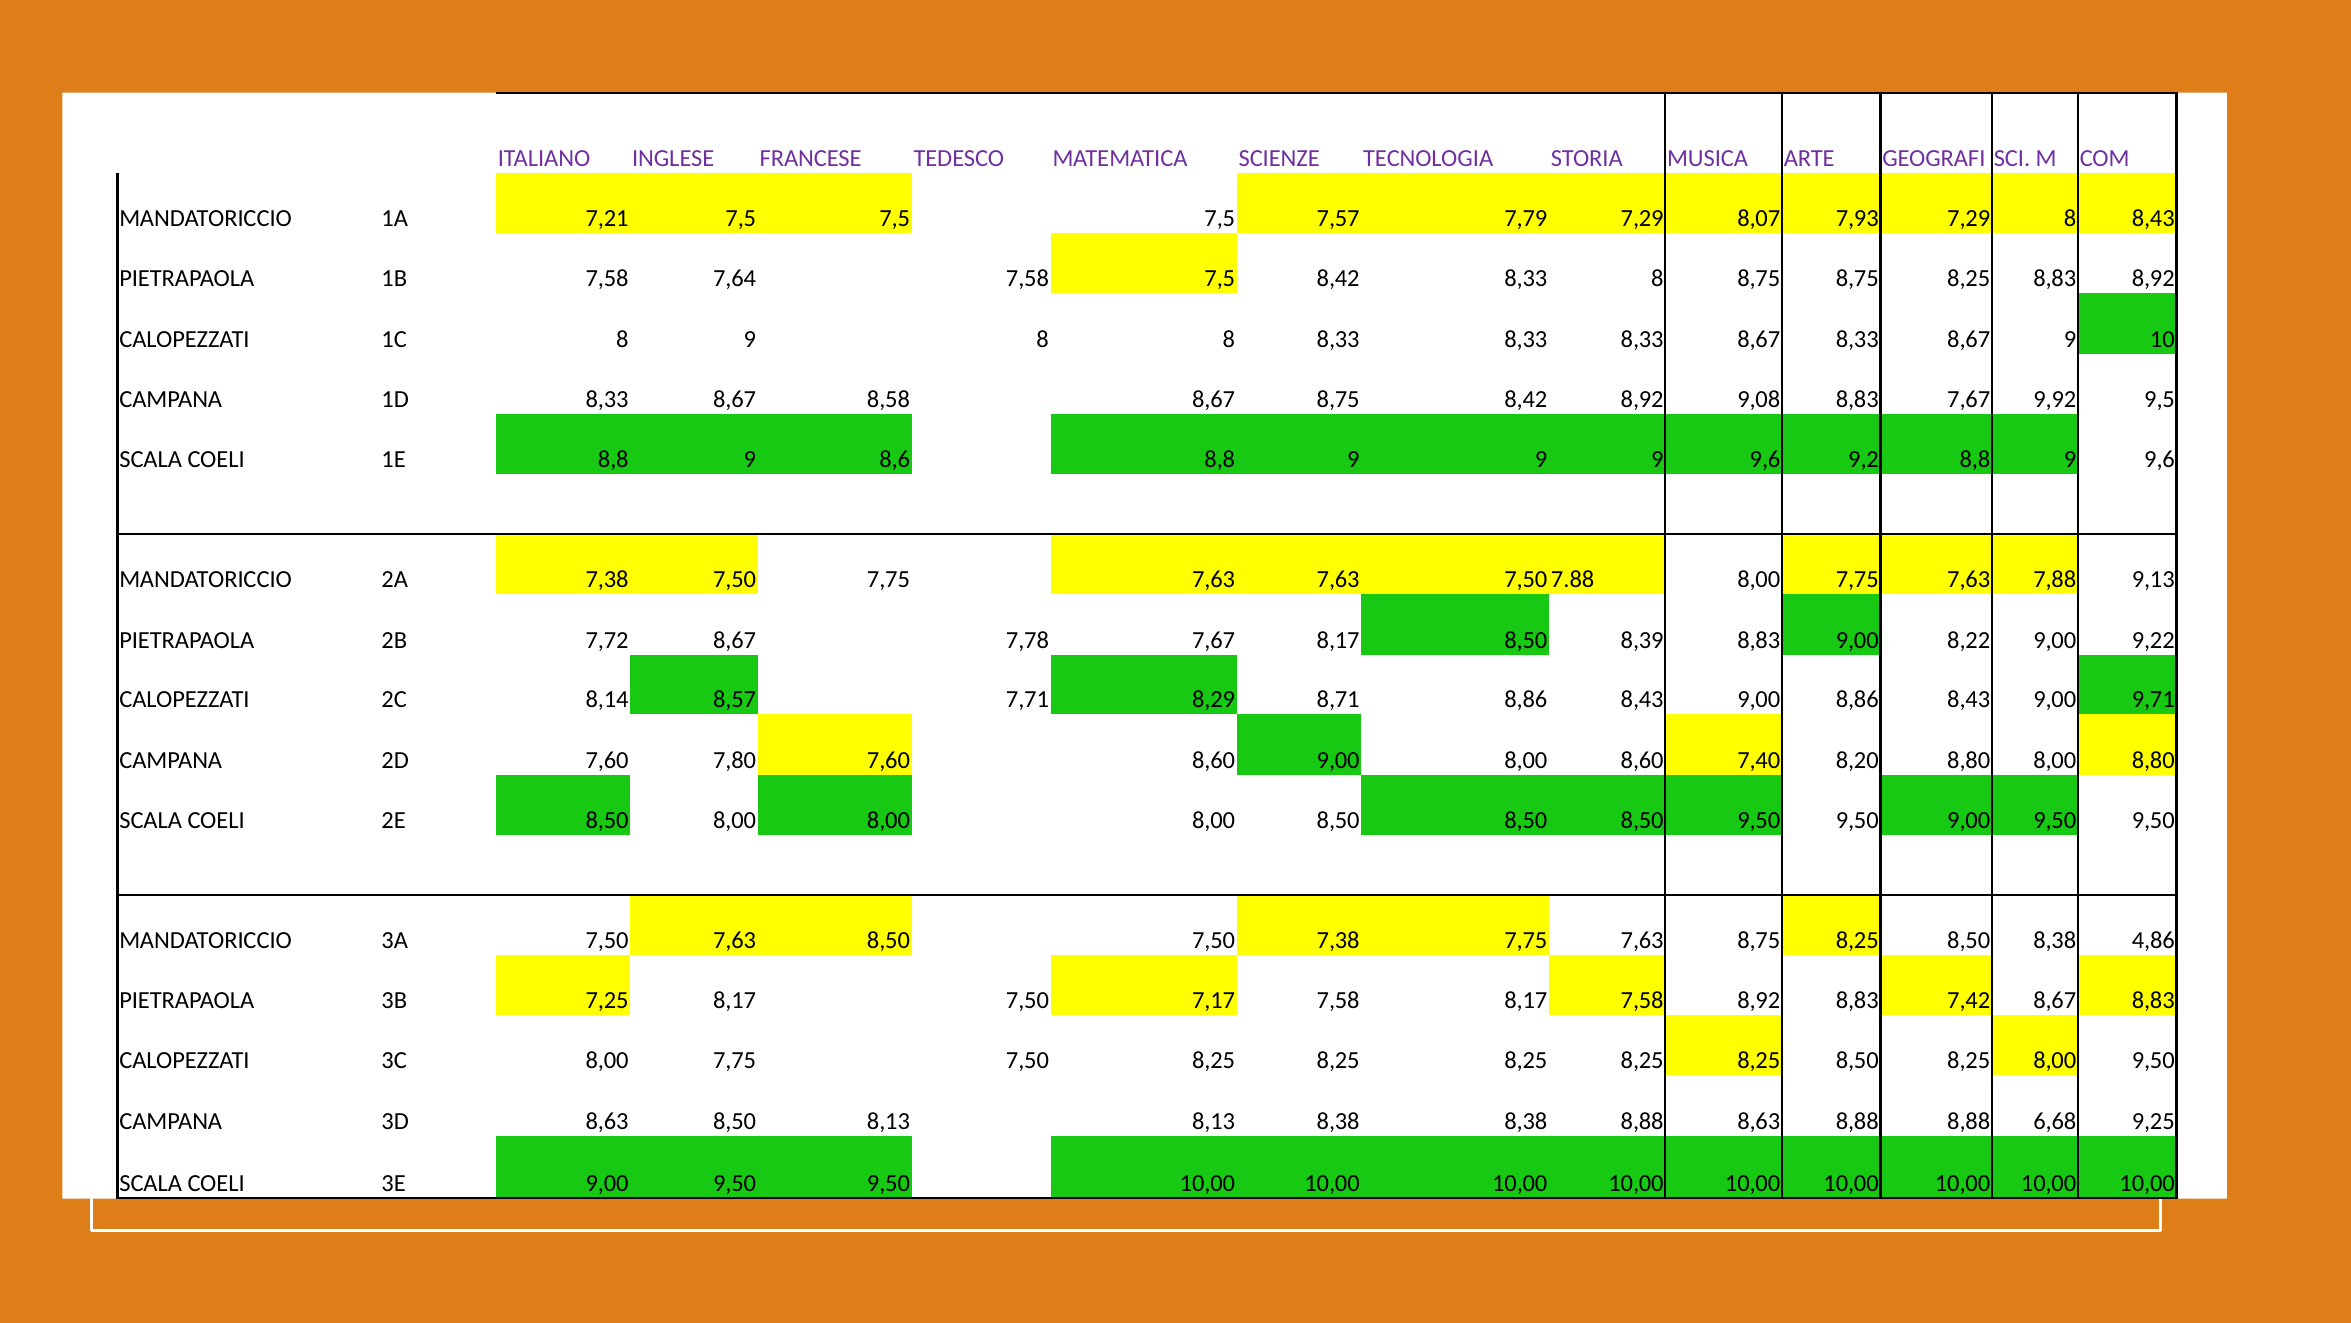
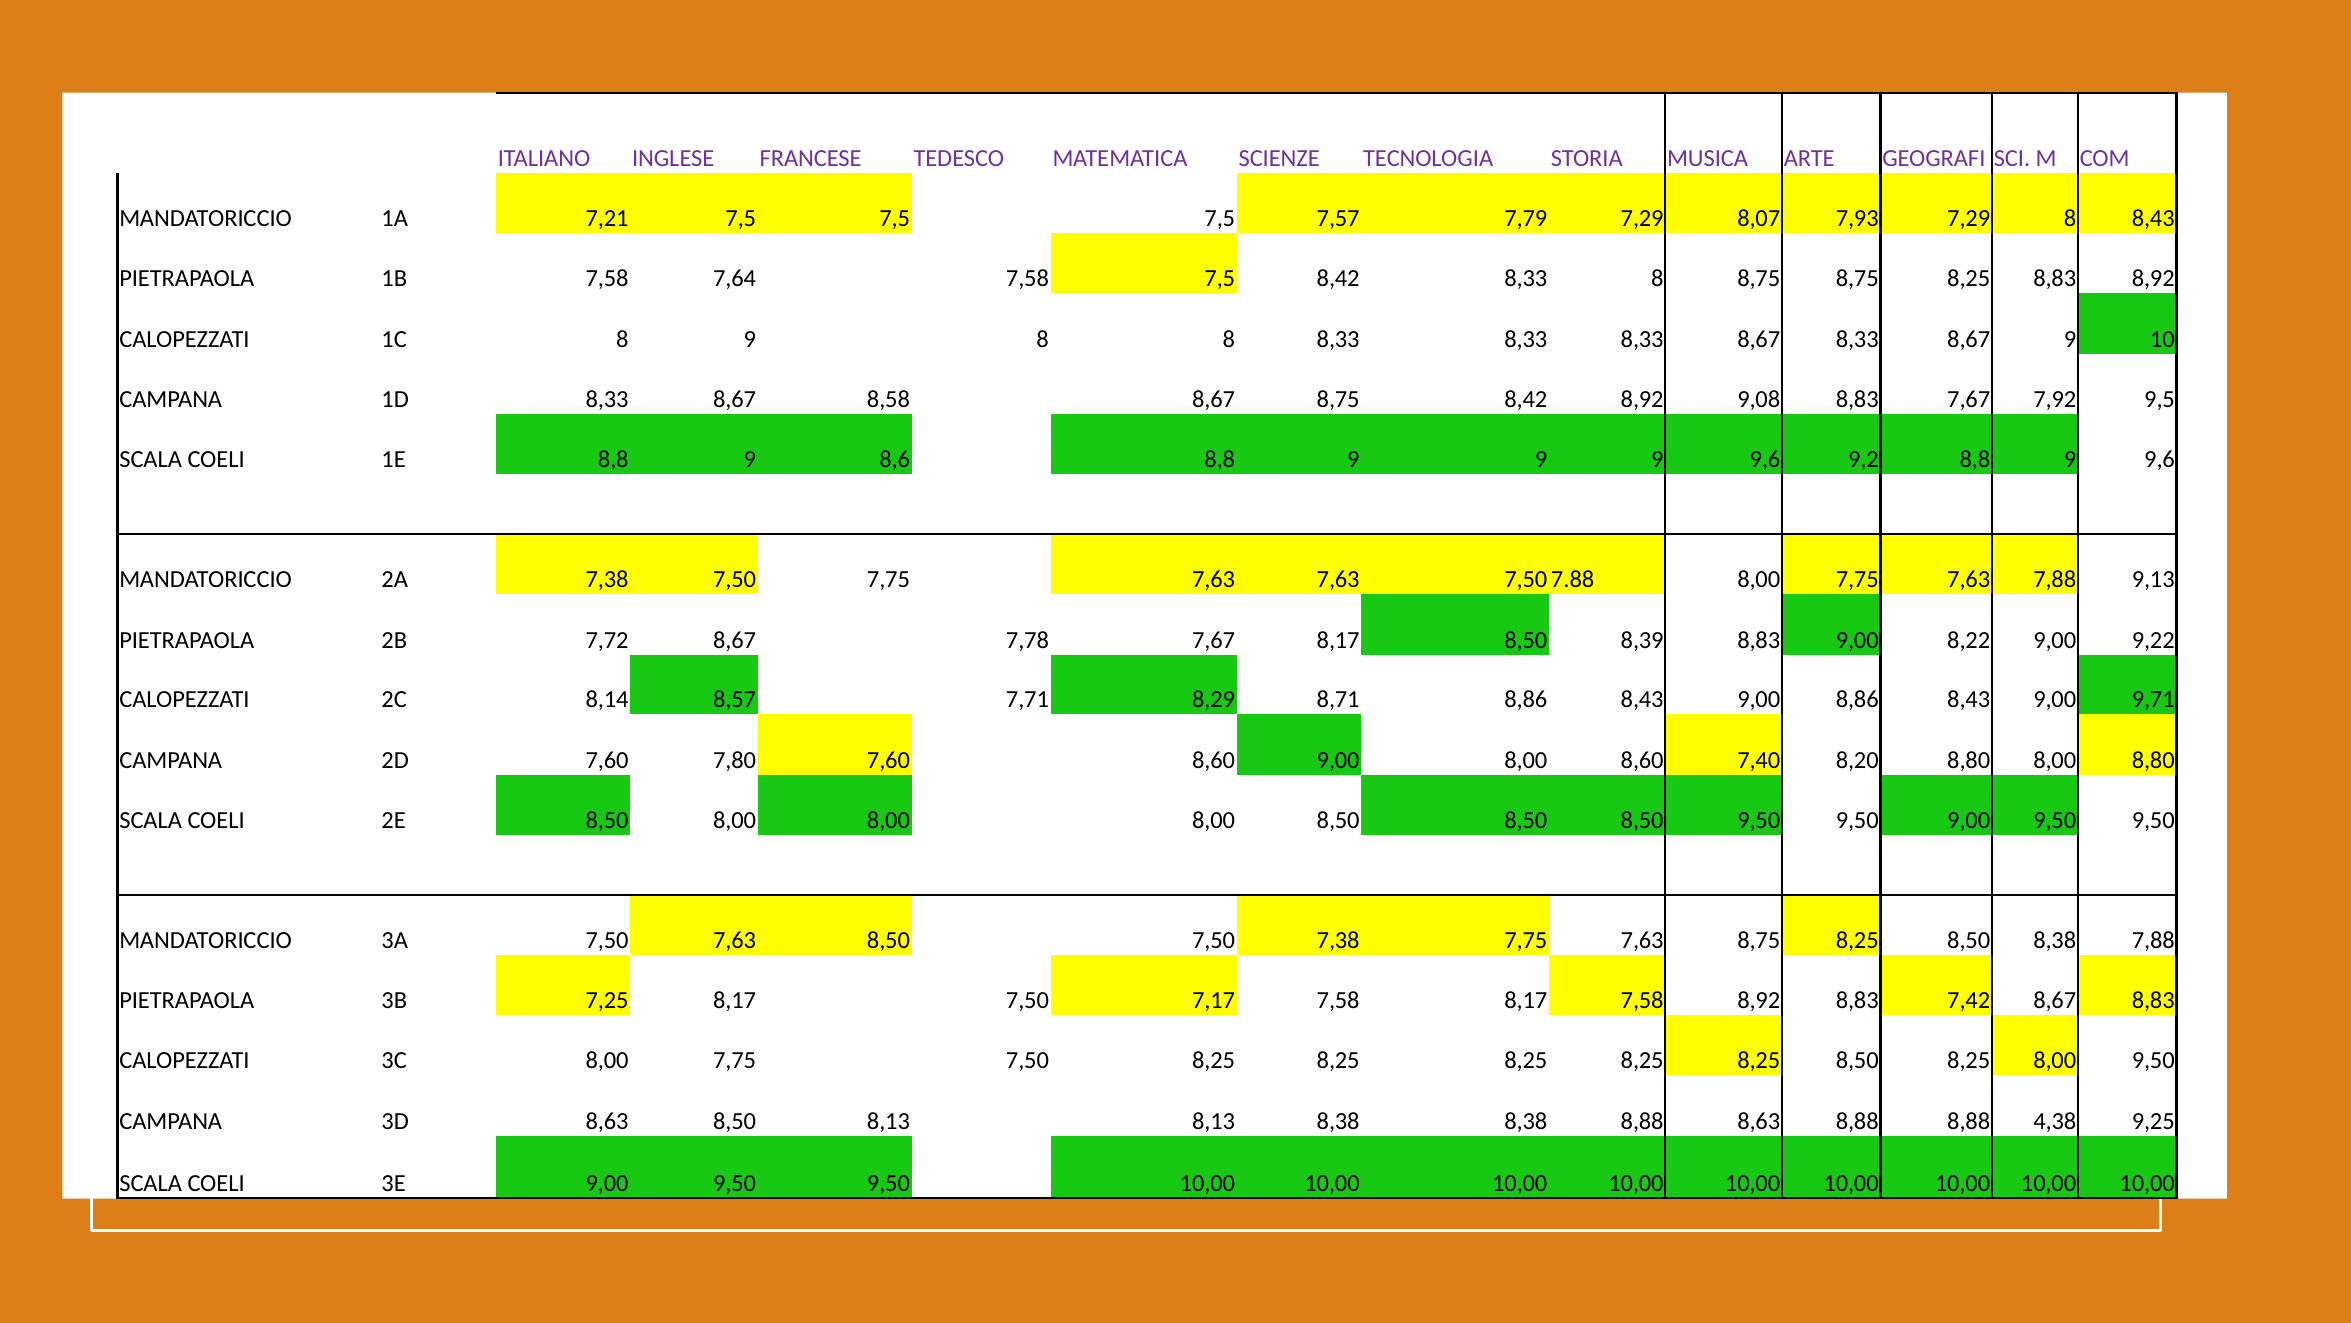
9,92: 9,92 -> 7,92 (2055, 399)
8,38 4,86: 4,86 -> 7,88 (2153, 940)
6,68: 6,68 -> 4,38 (2055, 1121)
